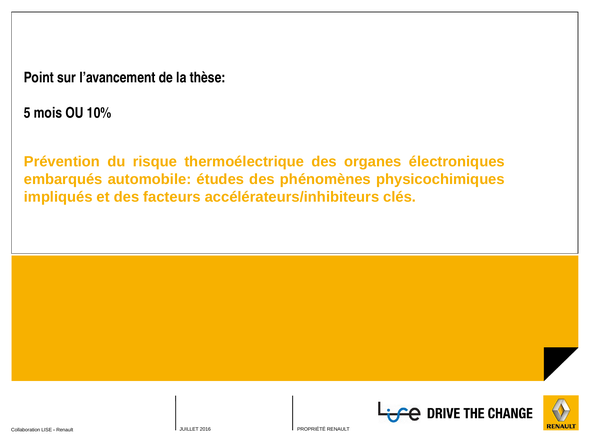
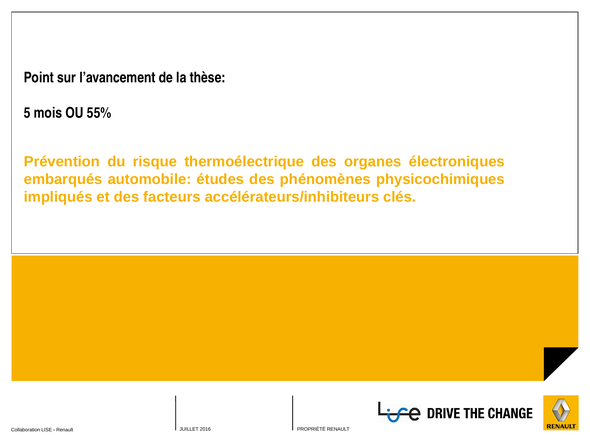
10%: 10% -> 55% (99, 113)
